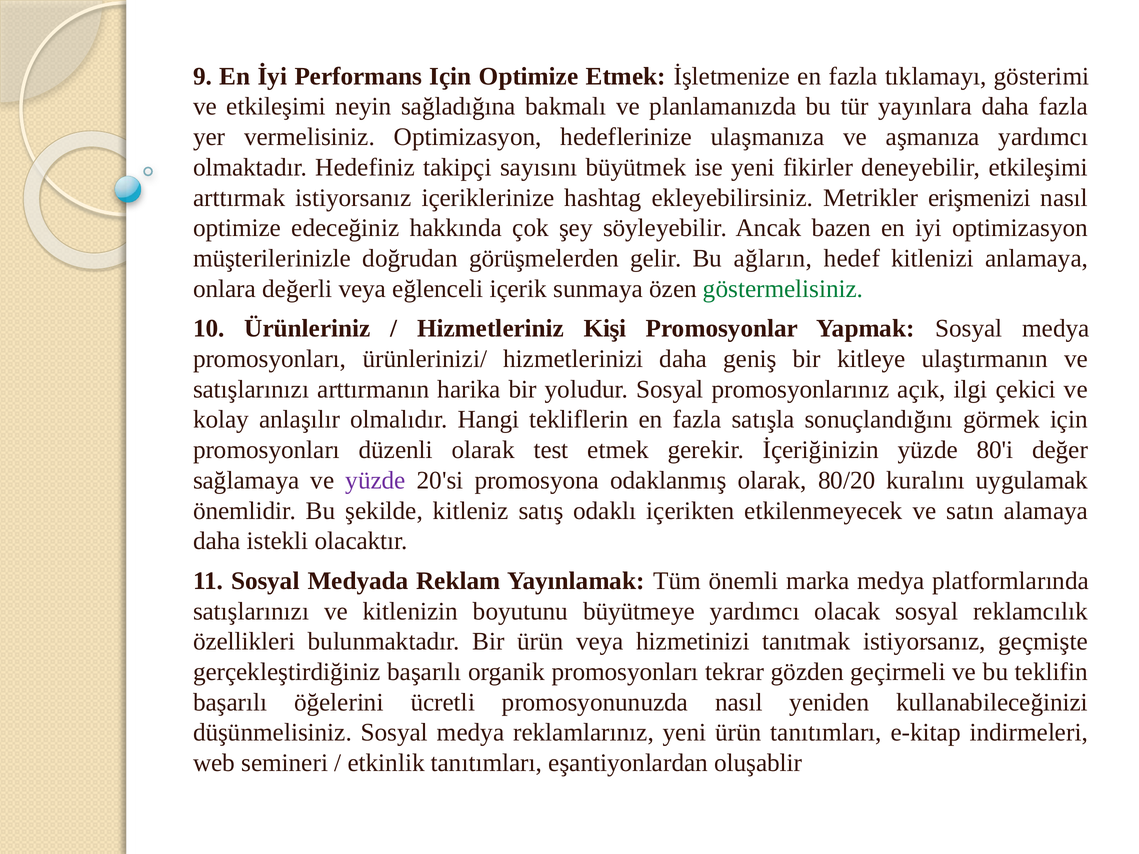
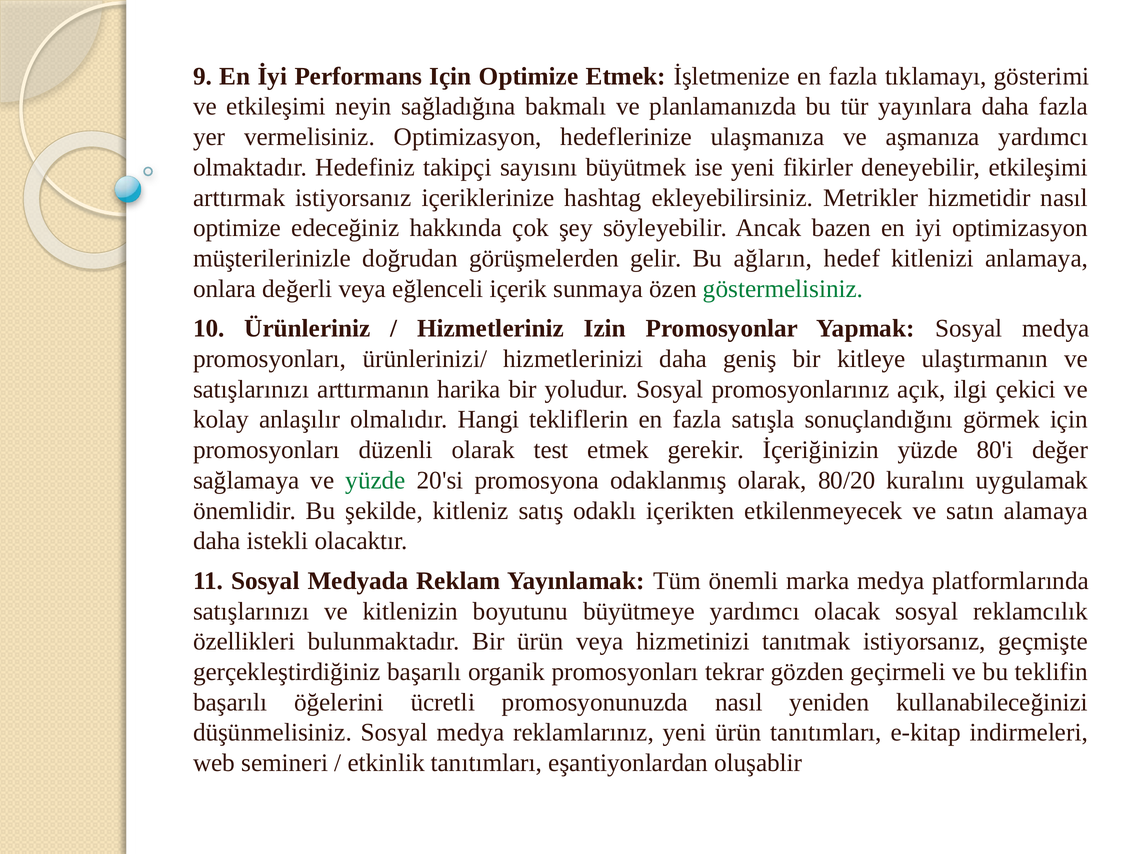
erişmenizi: erişmenizi -> hizmetidir (979, 198)
Kişi: Kişi -> Izin (605, 329)
yüzde colour: purple -> green (376, 480)
